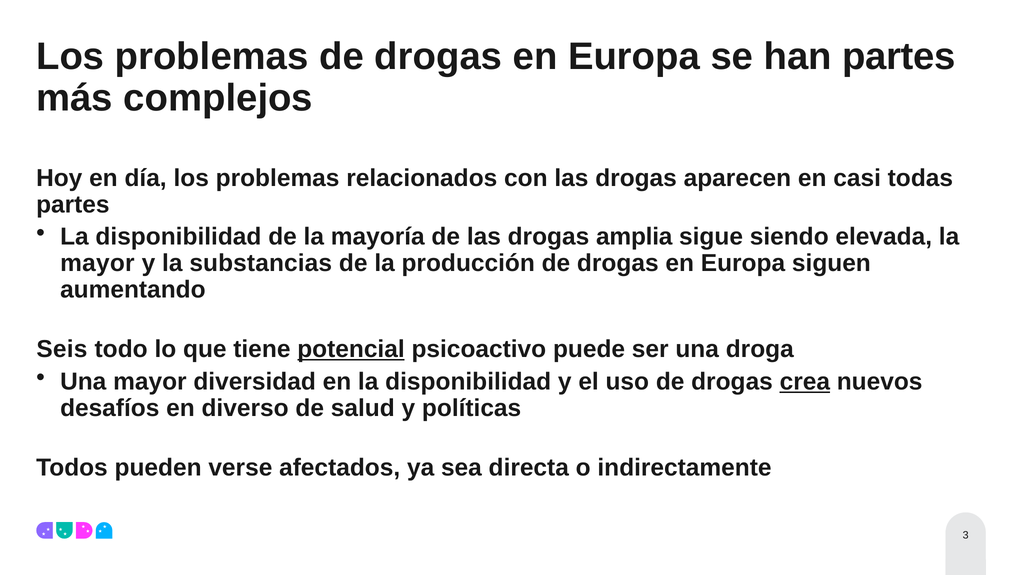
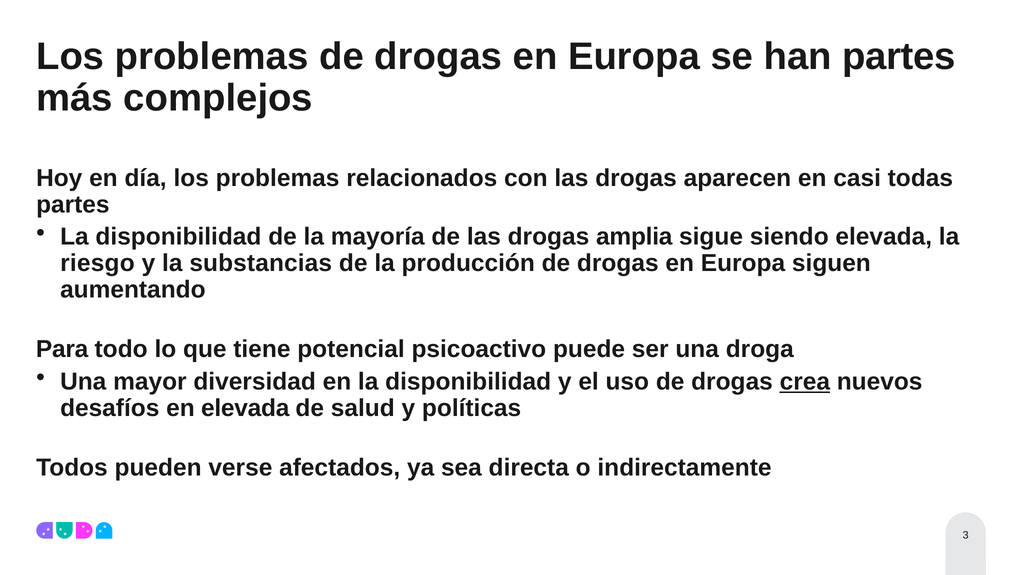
mayor: mayor -> riesgo (97, 263)
Seis: Seis -> Para (62, 349)
potencial underline: present -> none (351, 349)
en diverso: diverso -> elevada (245, 408)
